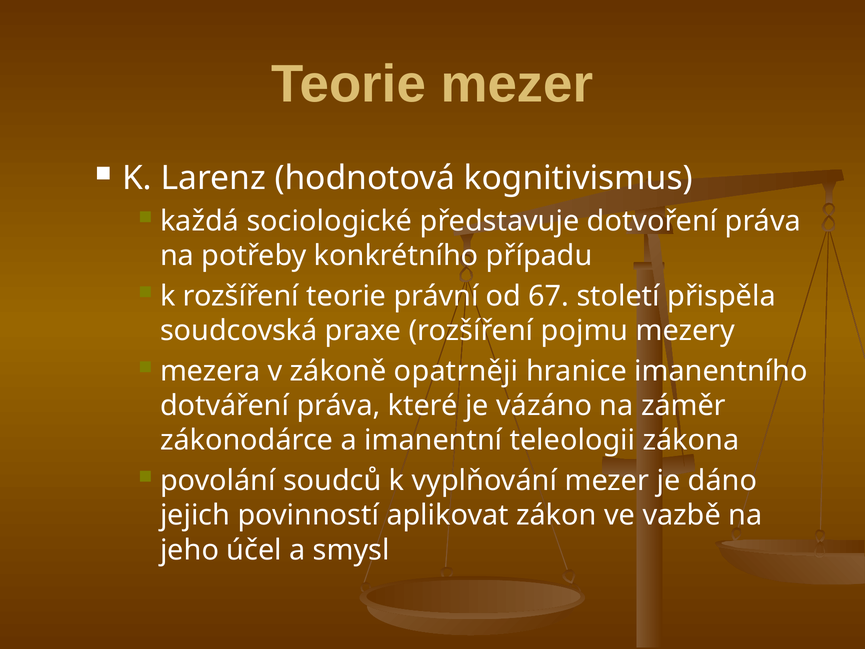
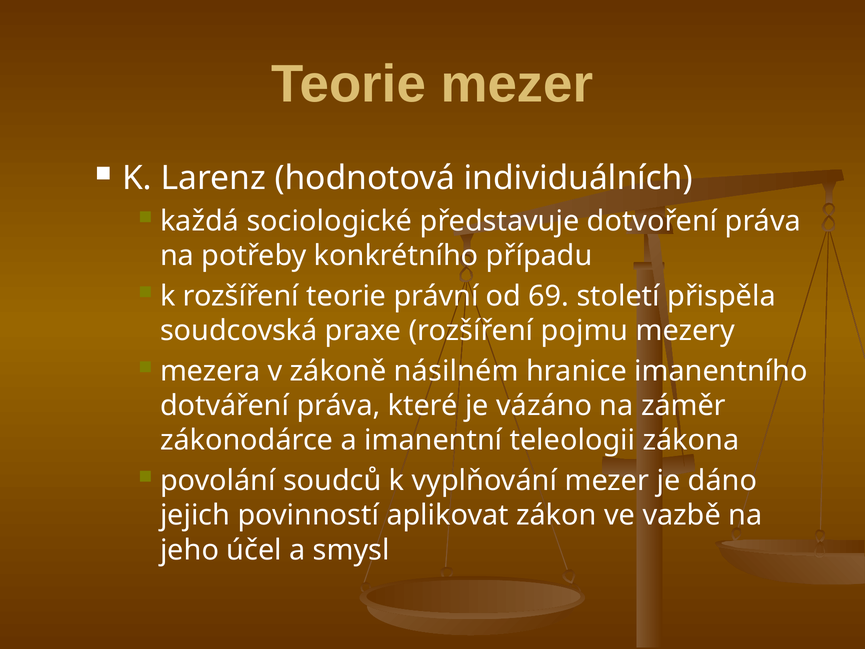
kognitivismus: kognitivismus -> individuálních (578, 178)
67: 67 -> 69 (549, 296)
opatrněji: opatrněji -> násilném (456, 371)
